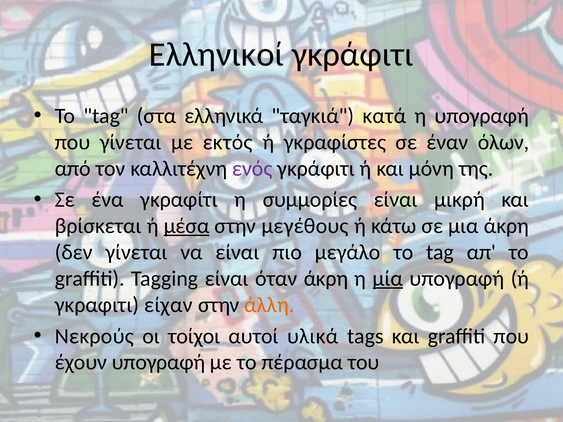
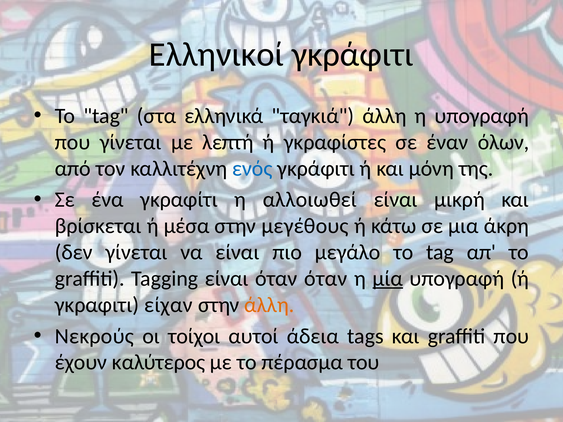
ταγκιά κατά: κατά -> άλλη (385, 116)
εκτός: εκτός -> λεπτή (228, 142)
ενός colour: purple -> blue (252, 169)
συμμορίες: συμμορίες -> αλλοιωθεί (310, 200)
μέσα underline: present -> none (187, 226)
όταν άκρη: άκρη -> όταν (326, 279)
υλικά: υλικά -> άδεια (313, 336)
έχουν υπογραφή: υπογραφή -> καλύτερος (159, 363)
